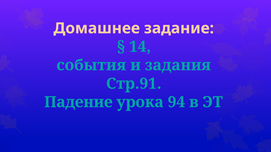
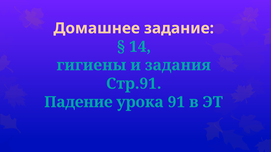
события: события -> гигиены (91, 65)
94: 94 -> 91 (176, 102)
